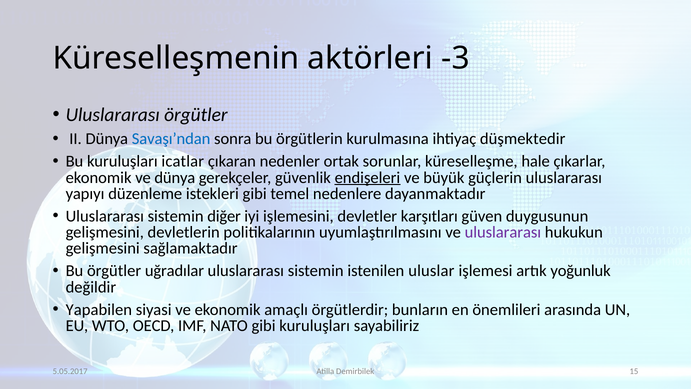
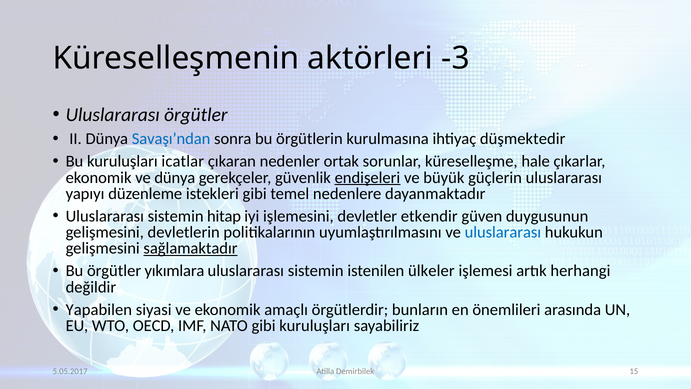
diğer: diğer -> hitap (224, 216)
karşıtları: karşıtları -> etkendir (429, 216)
uluslararası colour: purple -> blue (503, 232)
sağlamaktadır underline: none -> present (191, 248)
uğradılar: uğradılar -> yıkımlara (174, 271)
uluslar: uluslar -> ülkeler (431, 271)
yoğunluk: yoğunluk -> herhangi (580, 271)
